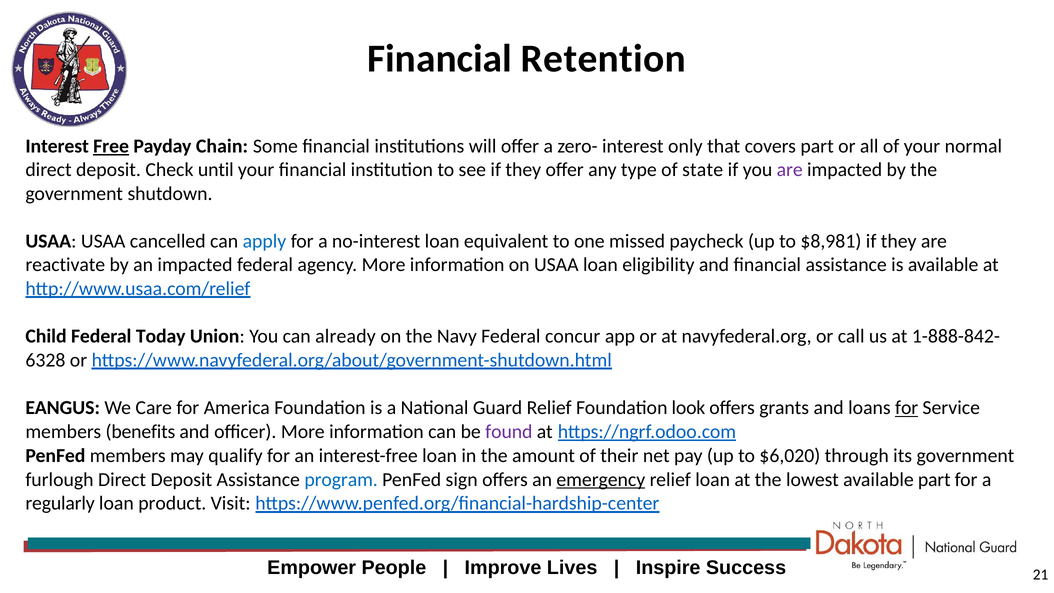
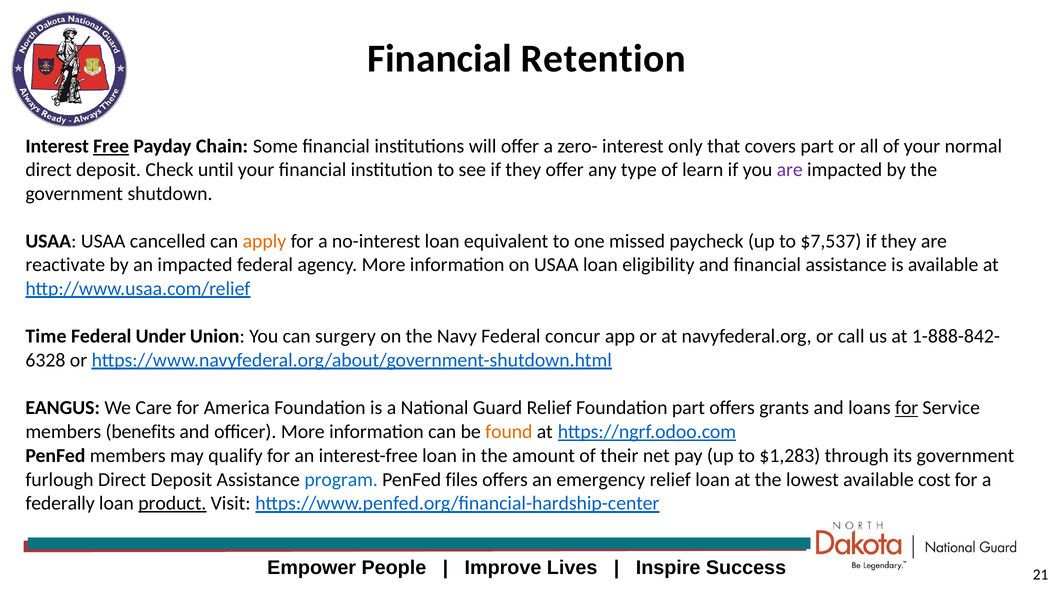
state: state -> learn (703, 170)
apply colour: blue -> orange (264, 241)
$8,981: $8,981 -> $7,537 (831, 241)
Child: Child -> Time (46, 336)
Today: Today -> Under (161, 336)
already: already -> surgery (345, 336)
Foundation look: look -> part (688, 408)
found colour: purple -> orange (509, 432)
$6,020: $6,020 -> $1,283 (790, 456)
sign: sign -> files (462, 479)
emergency underline: present -> none (601, 479)
available part: part -> cost (934, 479)
regularly: regularly -> federally (60, 503)
product underline: none -> present (172, 503)
